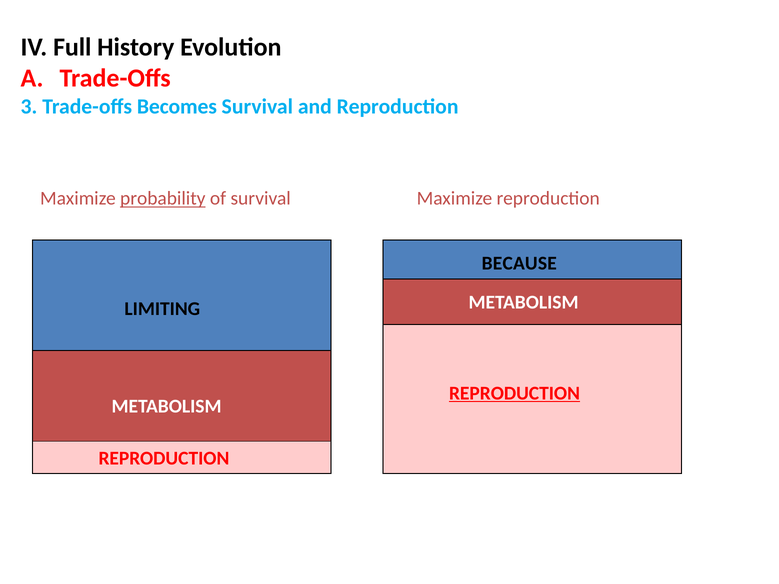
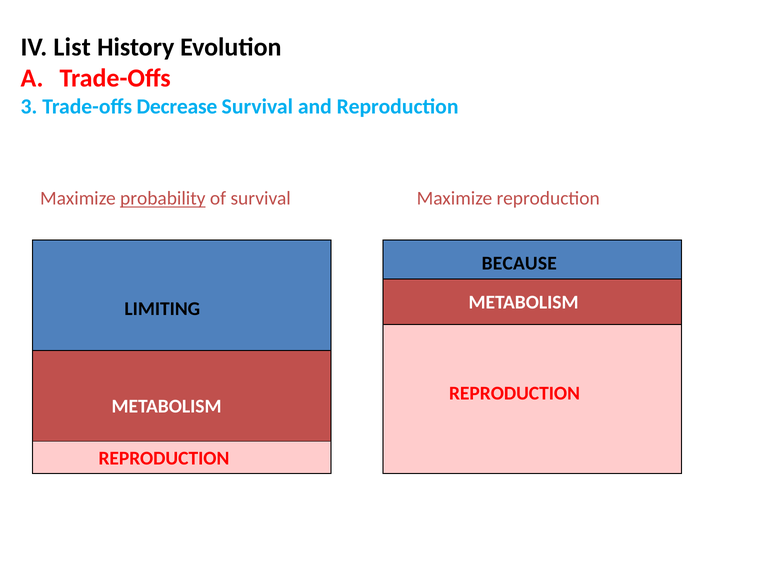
Full: Full -> List (72, 47)
Becomes: Becomes -> Decrease (177, 107)
REPRODUCTION underline: present -> none (515, 393)
